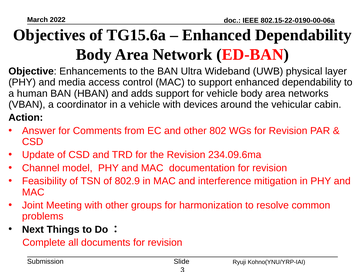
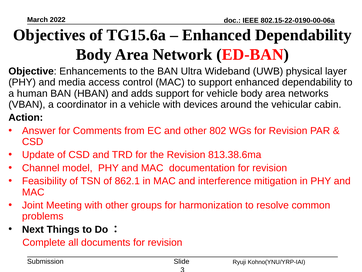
234.09.6ma: 234.09.6ma -> 813.38.6ma (235, 155)
802.9: 802.9 -> 862.1 (127, 181)
